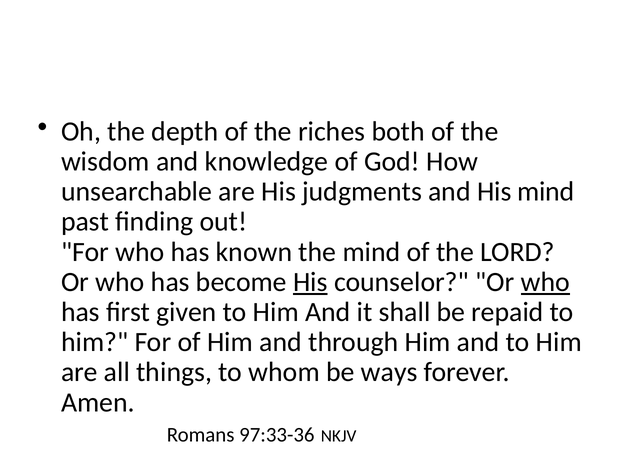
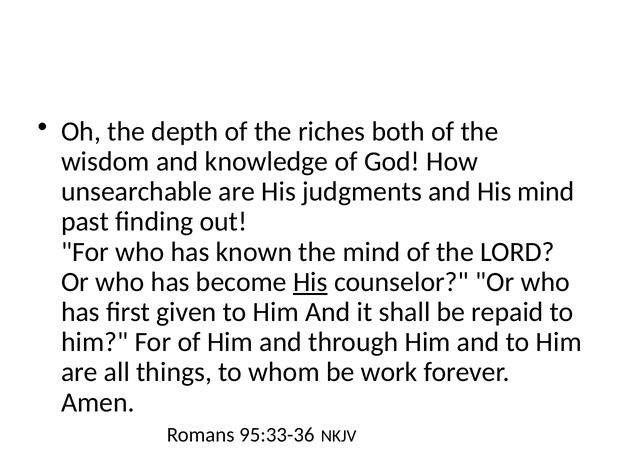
who underline: present -> none (545, 282)
ways: ways -> work (389, 372)
97:33-36: 97:33-36 -> 95:33-36 (277, 434)
